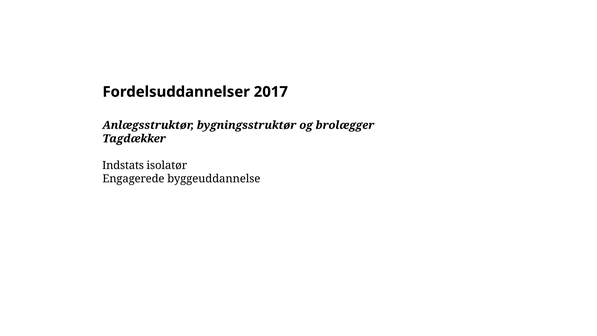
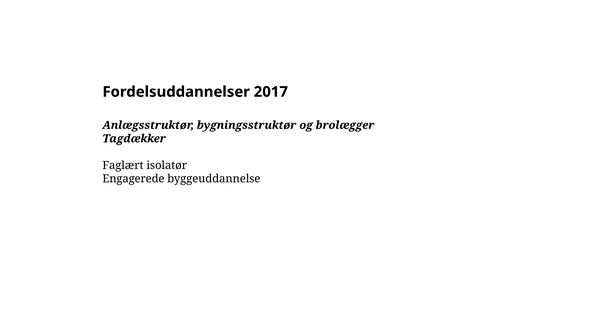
Indstats: Indstats -> Faglært (123, 165)
